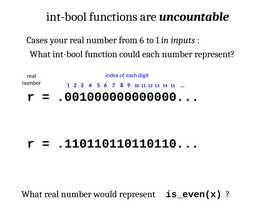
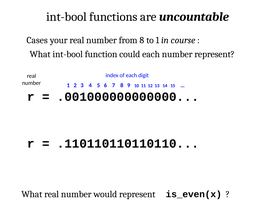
from 6: 6 -> 8 (142, 40)
inputs: inputs -> course (183, 40)
